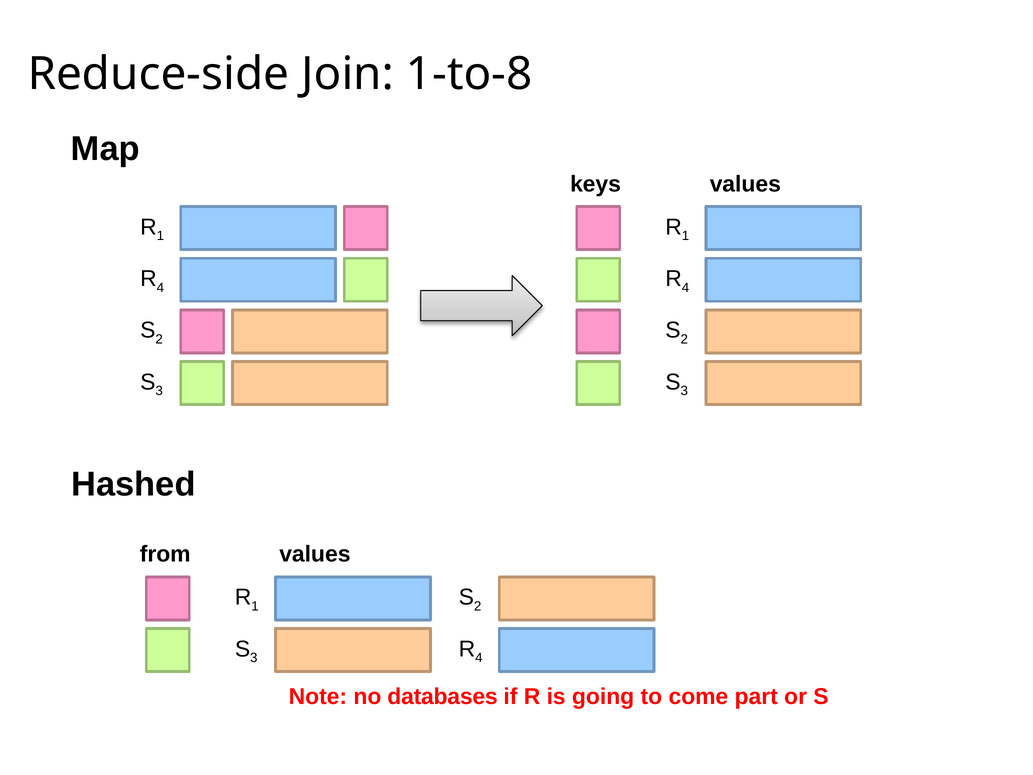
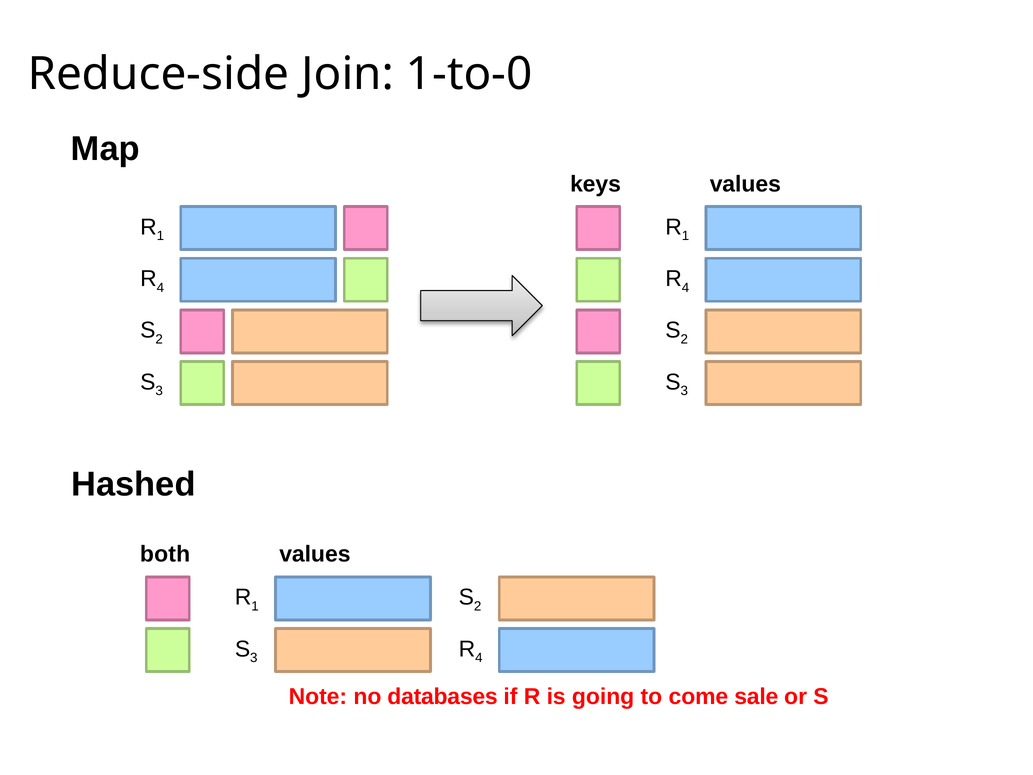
1-to-8: 1-to-8 -> 1-to-0 (469, 74)
from: from -> both (165, 554)
part: part -> sale (756, 697)
